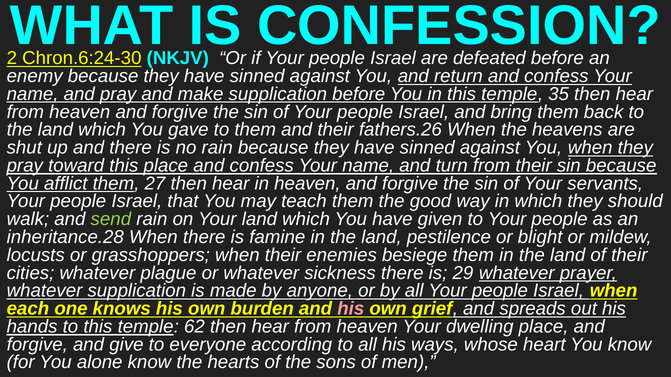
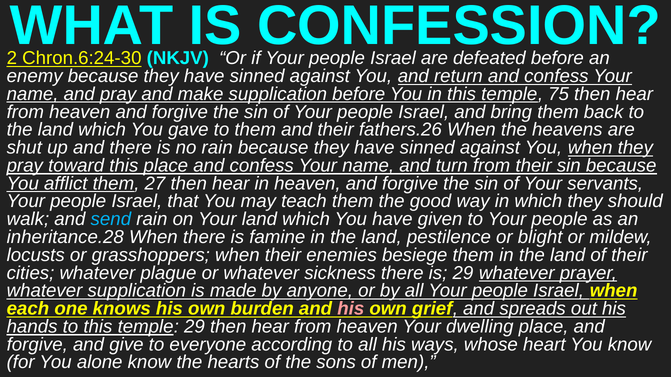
35: 35 -> 75 (559, 94)
send colour: light green -> light blue (111, 219)
temple 62: 62 -> 29 (194, 327)
